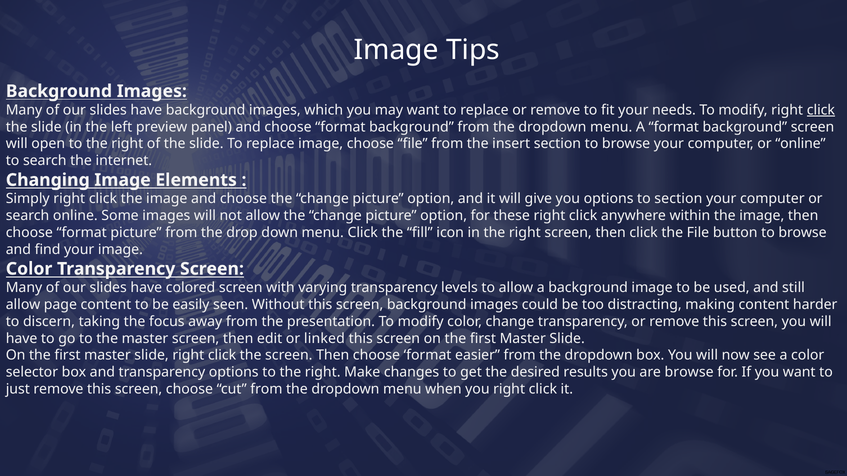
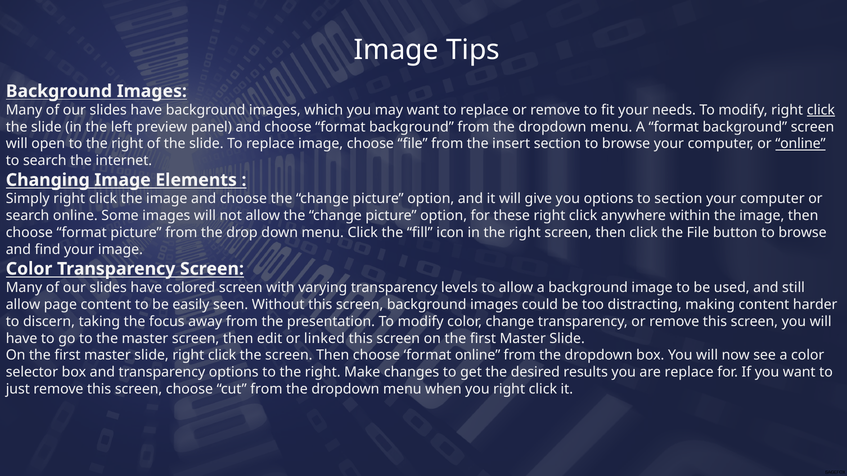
online underline: none -> present (800, 144)
format easier: easier -> online (478, 356)
are browse: browse -> replace (689, 373)
